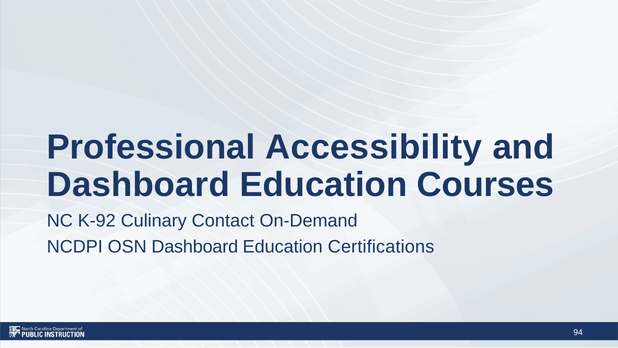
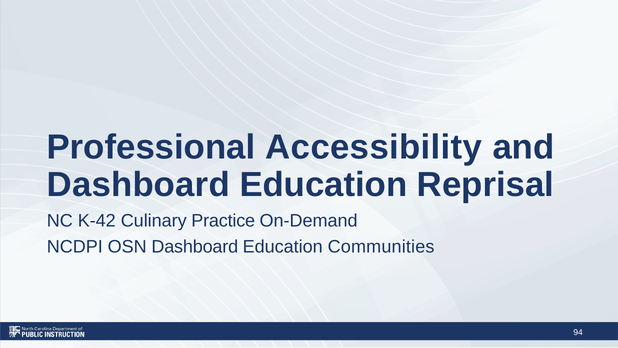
Courses: Courses -> Reprisal (486, 185)
K-92: K-92 -> K-42 (97, 220)
Contact: Contact -> Practice (223, 220)
Certifications: Certifications -> Communities (381, 246)
